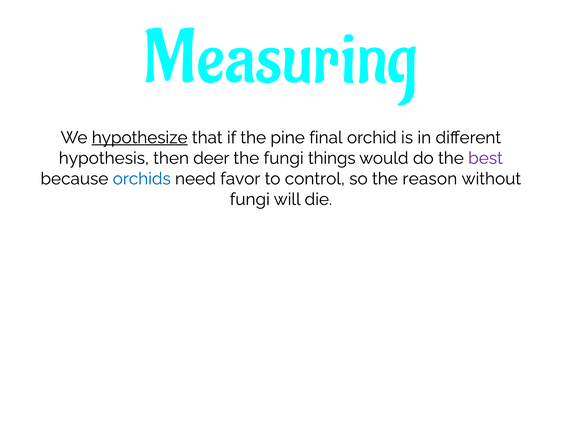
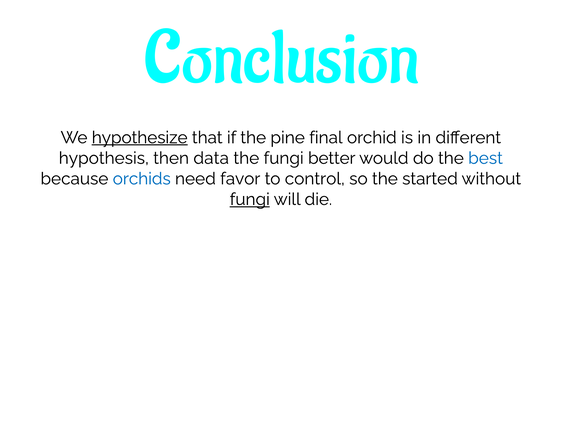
Measuring: Measuring -> Conclusion (281, 57)
deer: deer -> data (211, 158)
things: things -> better (332, 158)
best colour: purple -> blue (486, 158)
reason: reason -> started (430, 179)
fungi underline: none -> present (250, 200)
